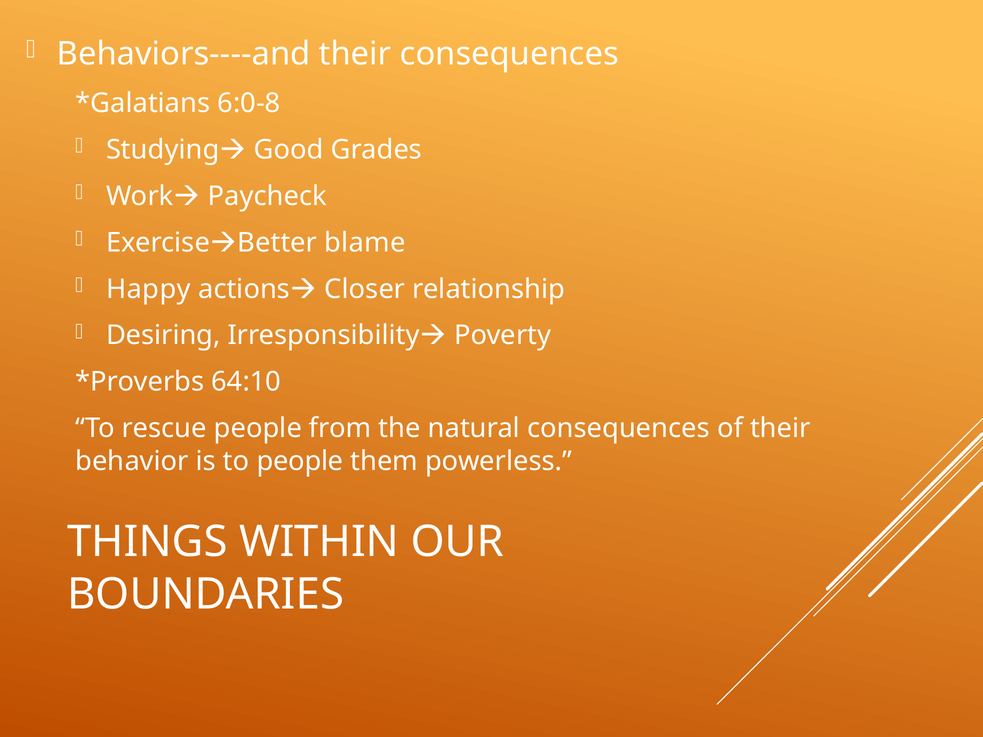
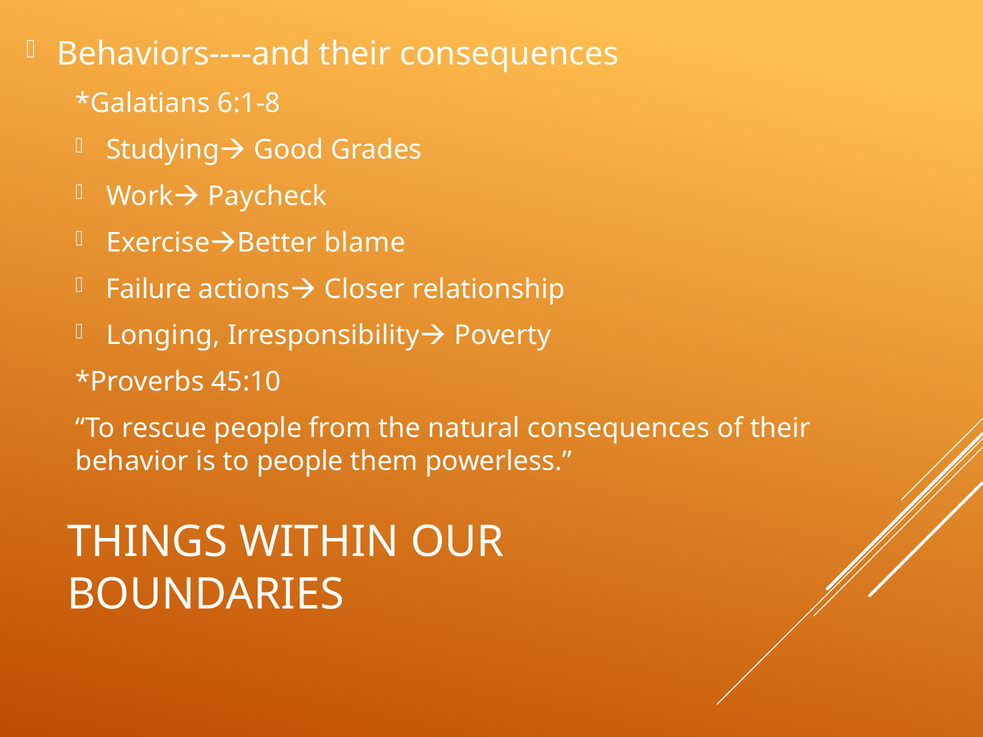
6:0-8: 6:0-8 -> 6:1-8 (249, 103)
Happy: Happy -> Failure (149, 289)
Desiring: Desiring -> Longing (163, 336)
64:10: 64:10 -> 45:10 (246, 382)
